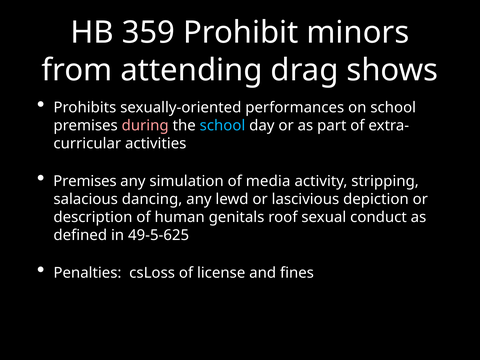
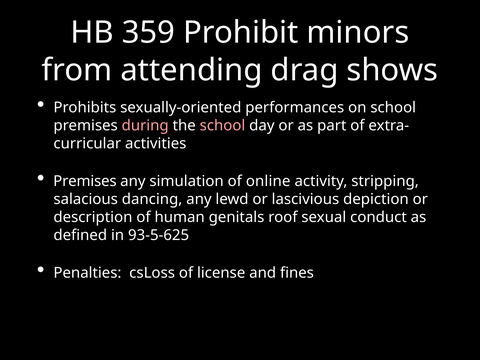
school colour: light blue -> pink (222, 126)
media: media -> online (268, 181)
49-5-625: 49-5-625 -> 93-5-625 (159, 235)
